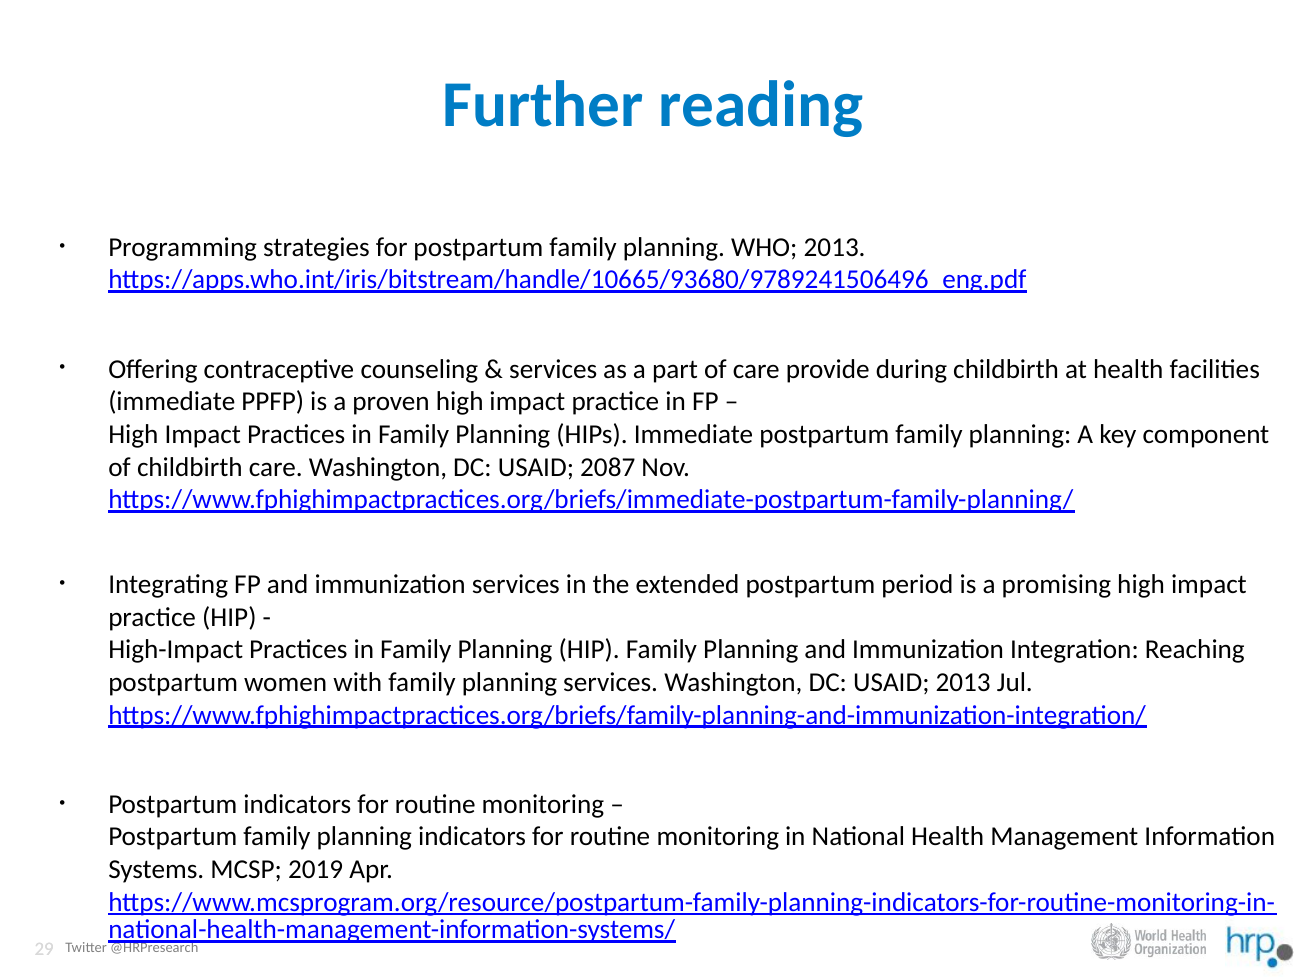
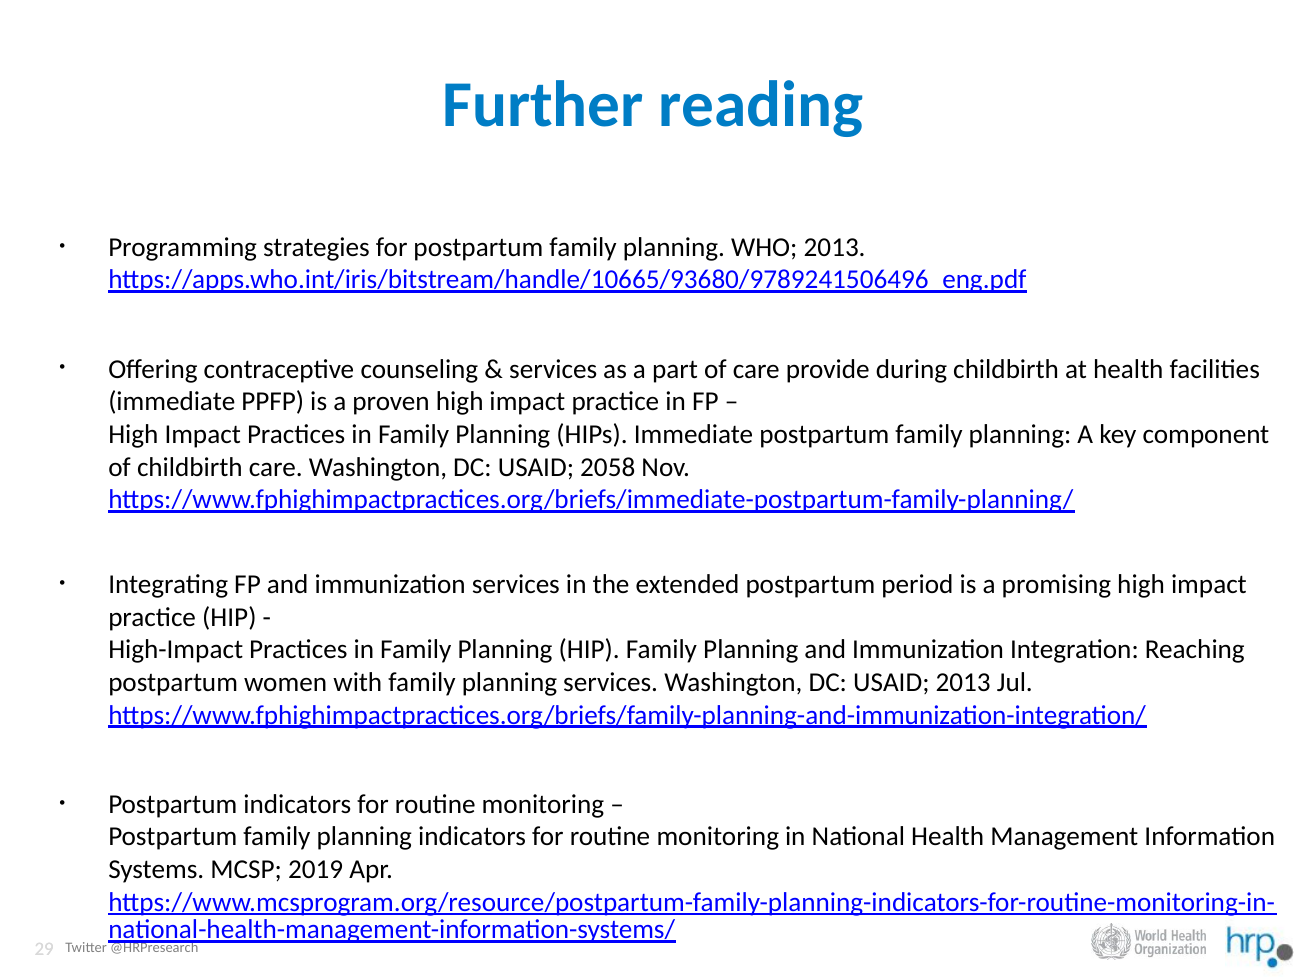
2087: 2087 -> 2058 (608, 467)
